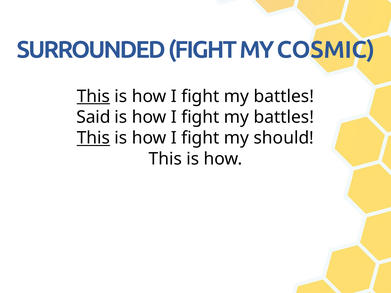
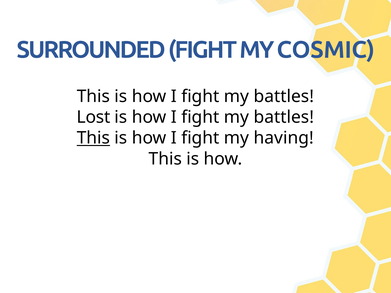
This underline: present -> none (93, 96)
Said: Said -> Lost (93, 117)
should: should -> having (284, 138)
